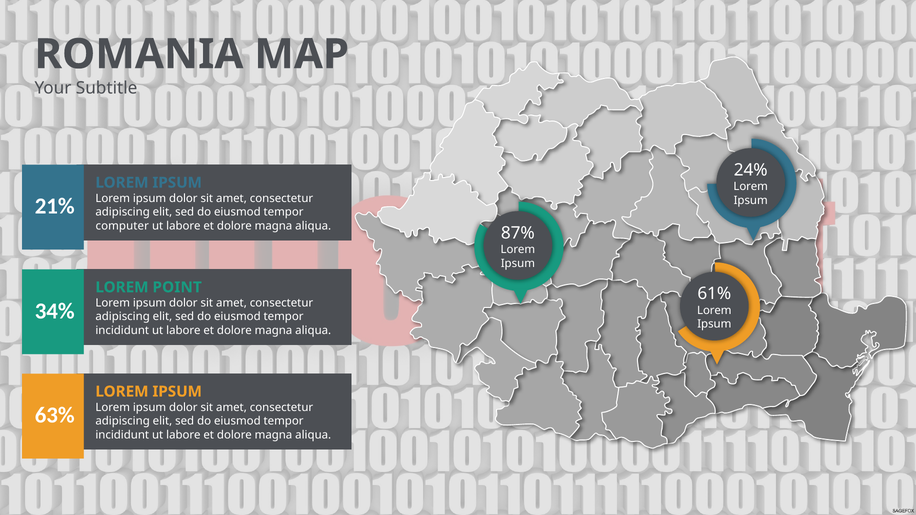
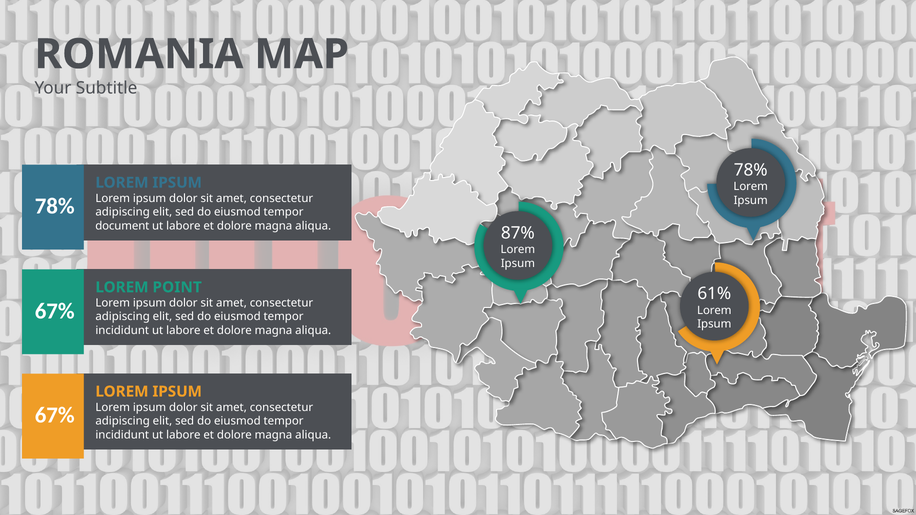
24%: 24% -> 78% (751, 170)
21%: 21% -> 78% (55, 207)
computer: computer -> document (122, 226)
34%: 34% -> 67% (55, 311)
63%: 63% -> 67% (55, 416)
